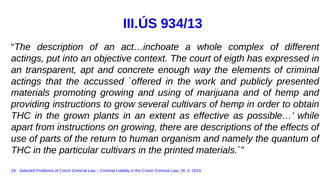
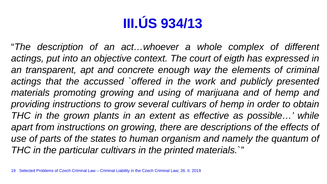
act…inchoate: act…inchoate -> act…whoever (150, 47)
return: return -> states (103, 139)
